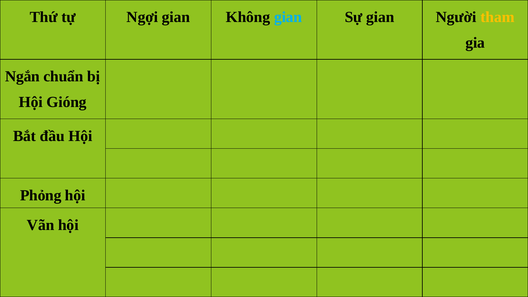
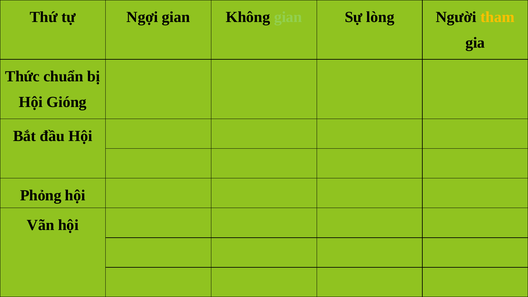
gian colour: light blue -> light green (288, 17)
Sự gian: gian -> lòng (380, 17)
Ngắn: Ngắn -> Thức (23, 77)
